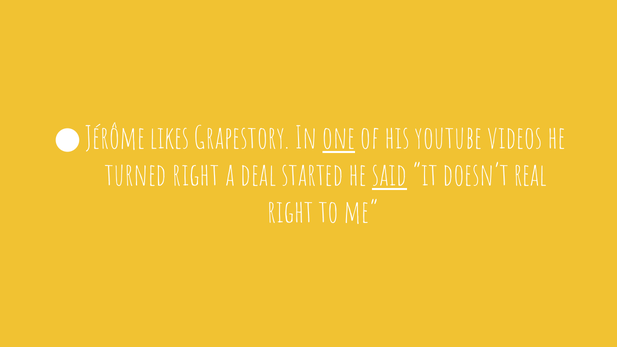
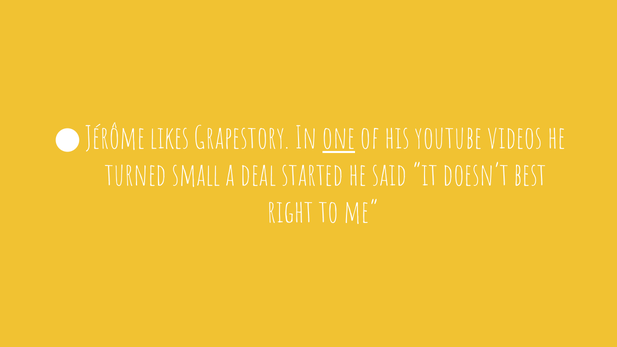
turned right: right -> small (196, 176)
said underline: present -> none (389, 176)
real: real -> best (530, 176)
